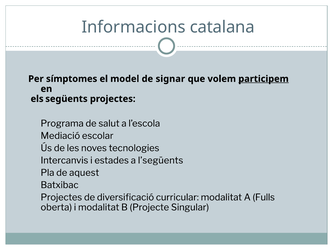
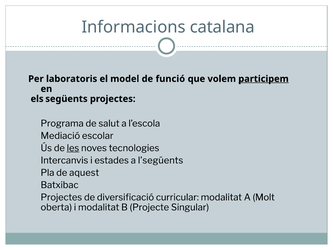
símptomes: símptomes -> laboratoris (72, 79)
signar: signar -> funció (170, 79)
les underline: none -> present (73, 148)
Fulls: Fulls -> Molt (264, 197)
